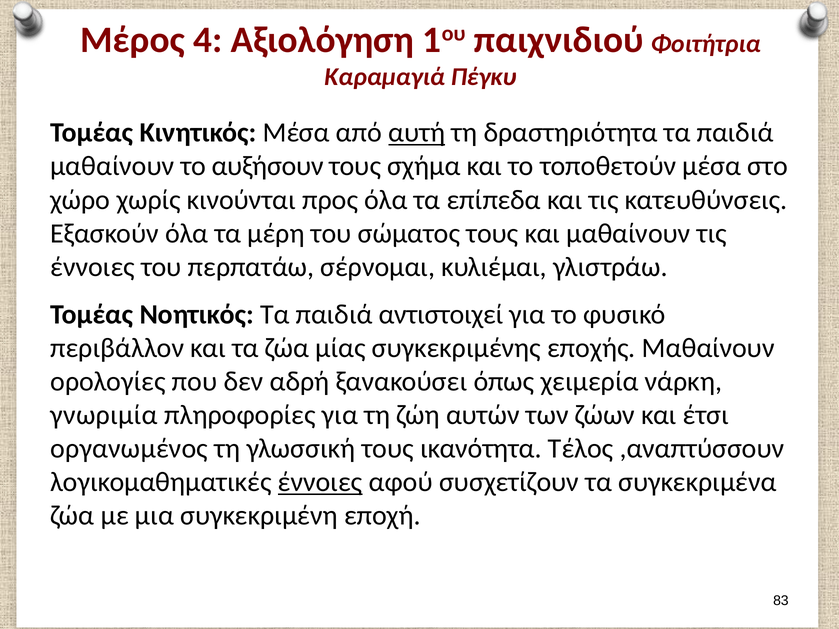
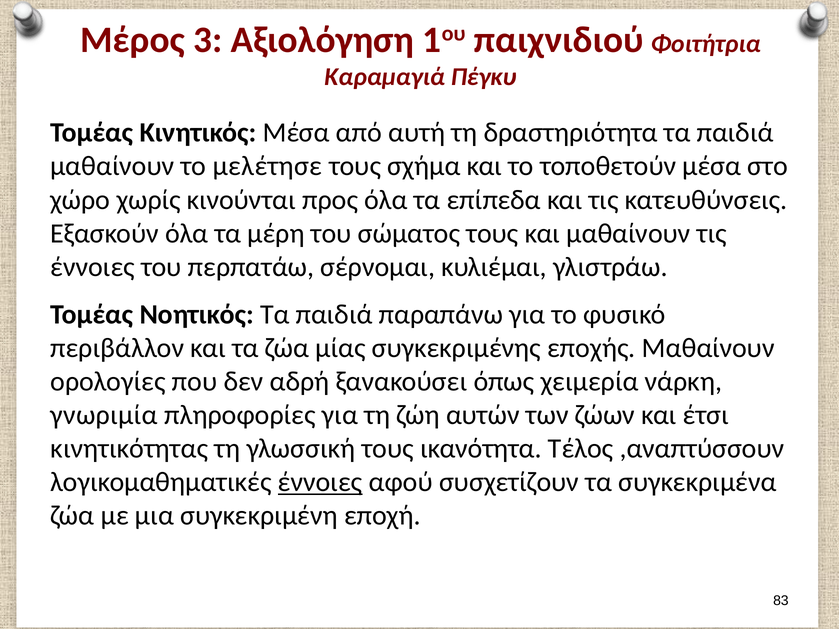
4: 4 -> 3 (208, 40)
αυτή underline: present -> none (417, 133)
αυξήσουν: αυξήσουν -> μελέτησε (267, 166)
αντιστοιχεί: αντιστοιχεί -> παραπάνω (441, 315)
οργανωμένος: οργανωμένος -> κινητικότητας (129, 449)
